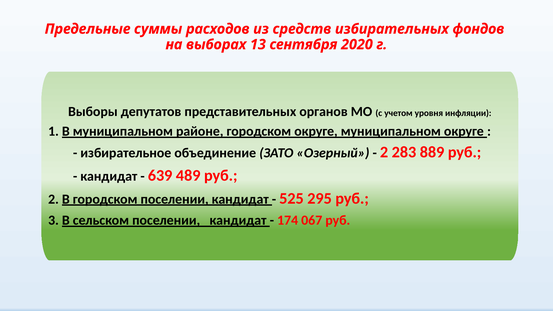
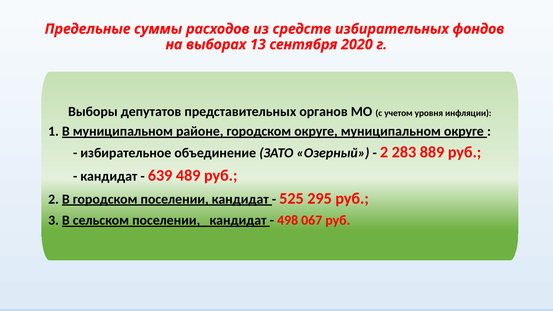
174: 174 -> 498 (288, 220)
